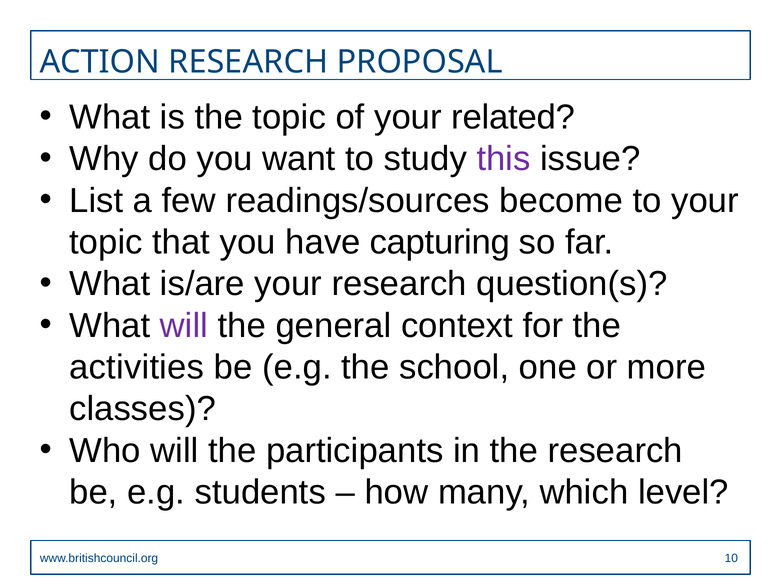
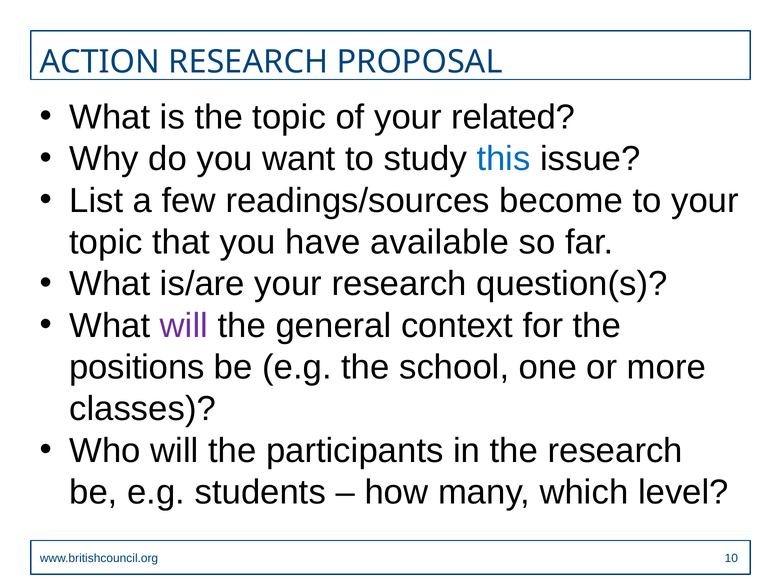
this colour: purple -> blue (504, 159)
capturing: capturing -> available (440, 242)
activities: activities -> positions (137, 367)
